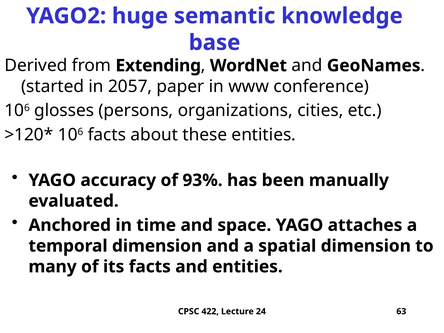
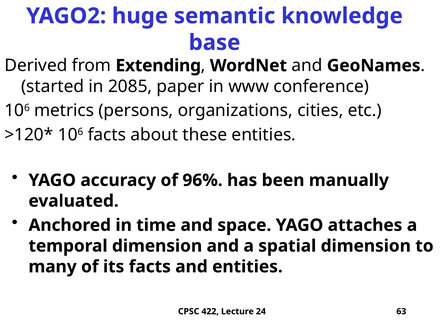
2057: 2057 -> 2085 (130, 86)
glosses: glosses -> metrics (64, 111)
93%: 93% -> 96% (203, 180)
